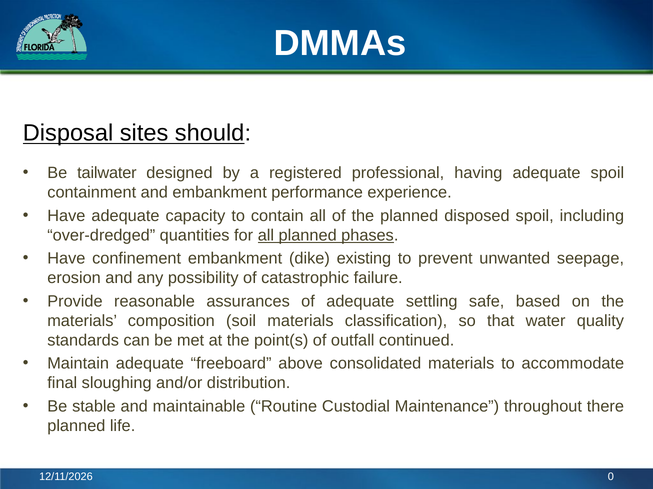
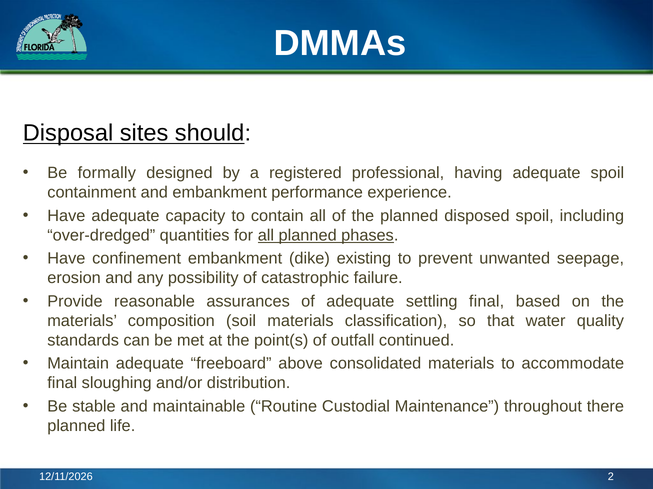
tailwater: tailwater -> formally (107, 173)
settling safe: safe -> final (487, 302)
0: 0 -> 2 (611, 477)
